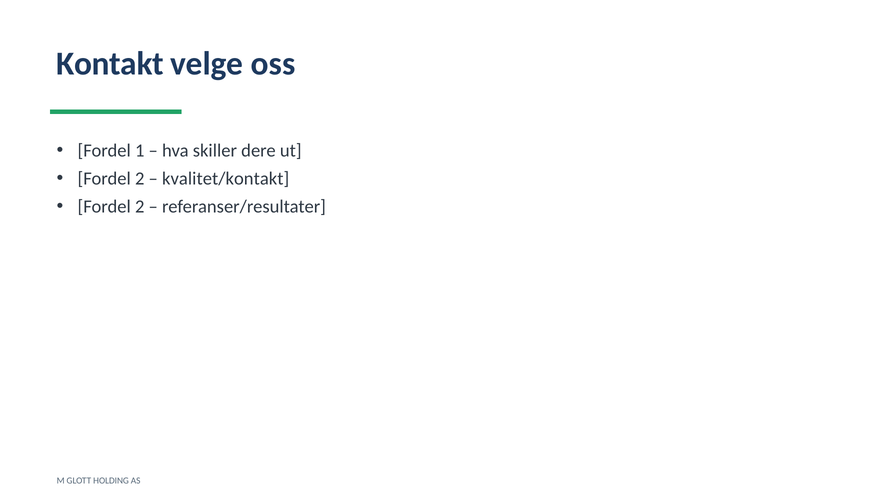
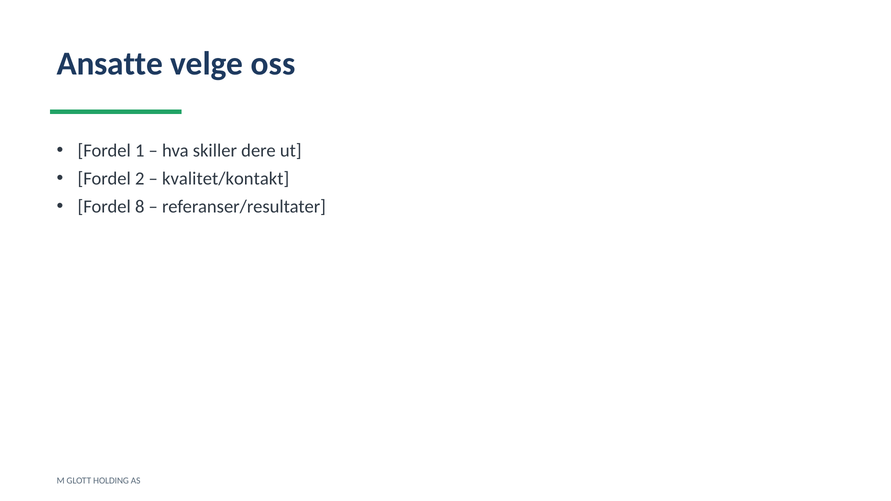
Kontakt: Kontakt -> Ansatte (110, 64)
2: 2 -> 8 (140, 207)
